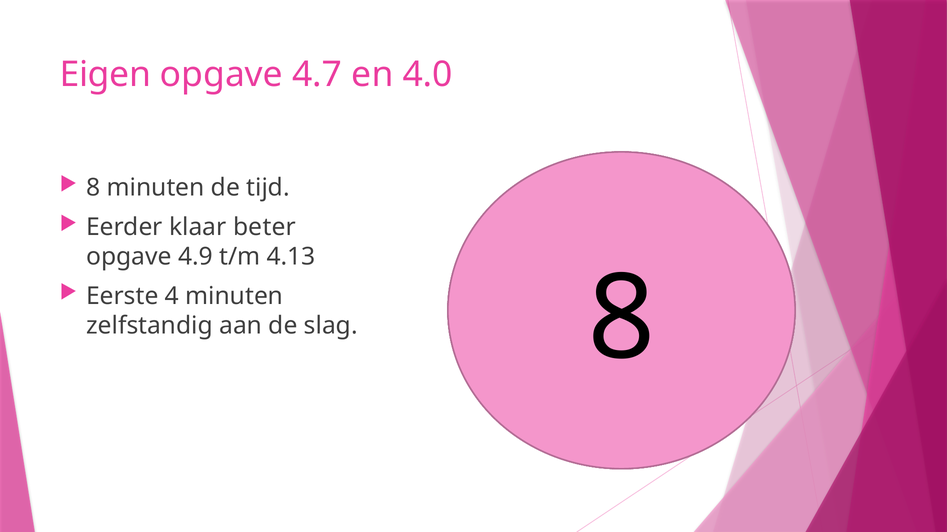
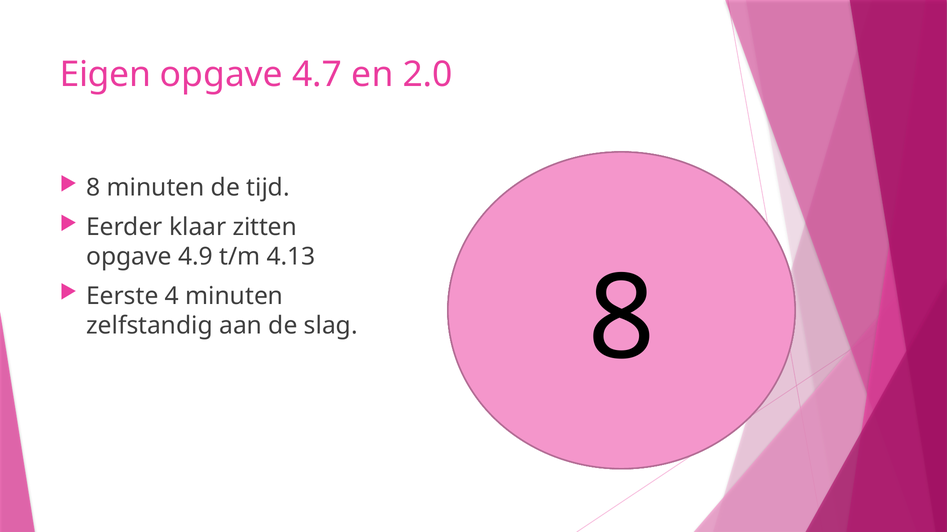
4.0: 4.0 -> 2.0 (428, 75)
beter: beter -> zitten (265, 227)
